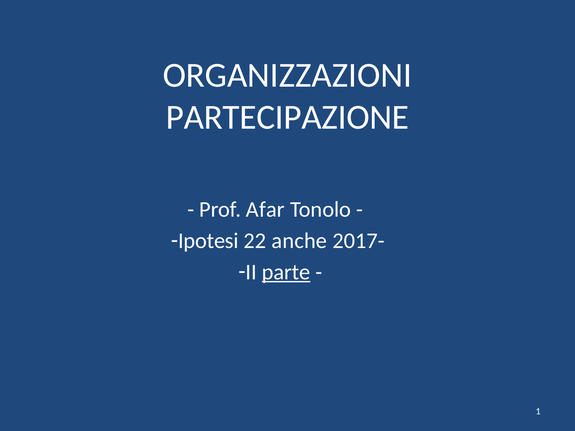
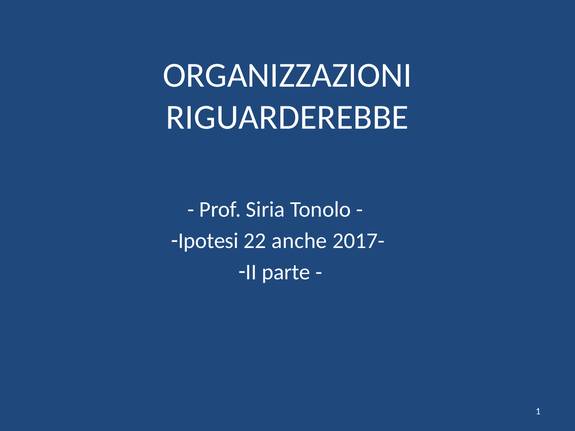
PARTECIPAZIONE: PARTECIPAZIONE -> RIGUARDEREBBE (287, 117)
Afar: Afar -> Siria (265, 210)
parte underline: present -> none (286, 272)
